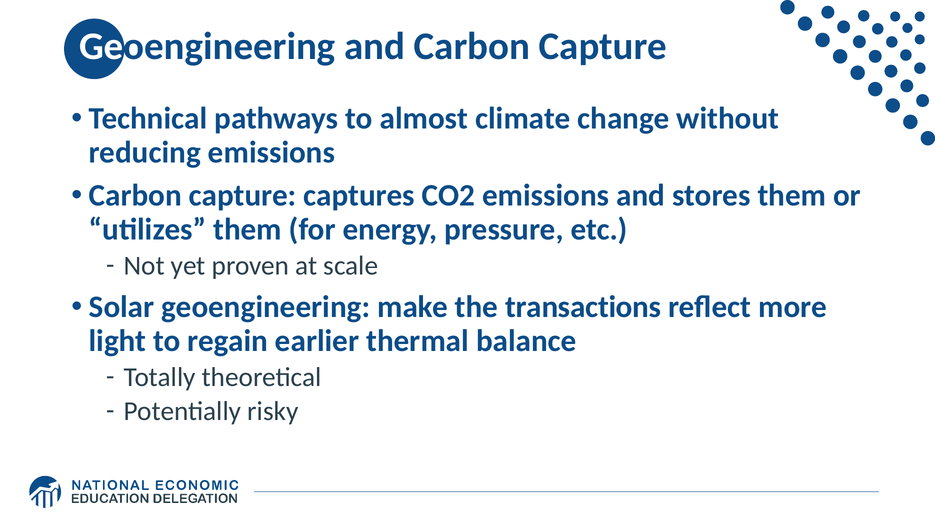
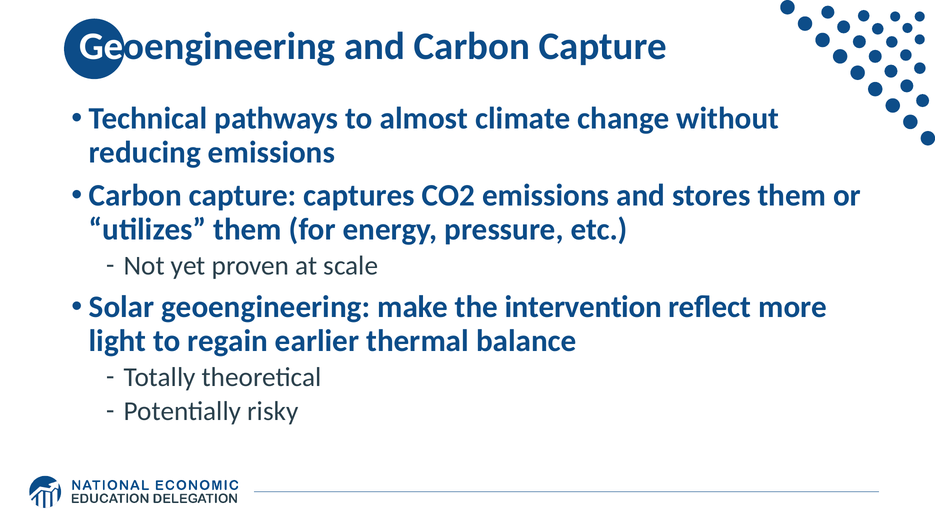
transactions: transactions -> intervention (583, 307)
